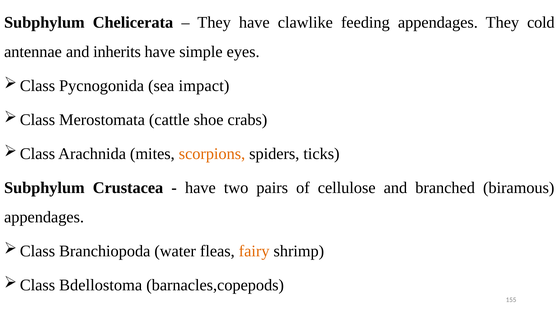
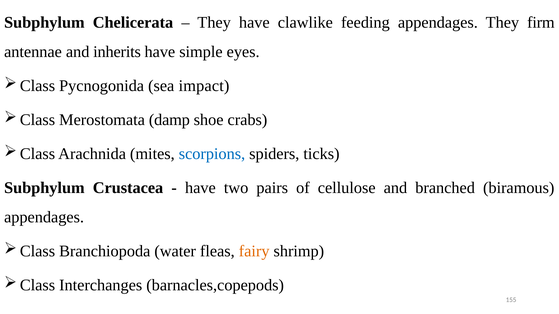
cold: cold -> firm (541, 23)
cattle: cattle -> damp (169, 120)
scorpions colour: orange -> blue (212, 154)
Bdellostoma: Bdellostoma -> Interchanges (101, 285)
